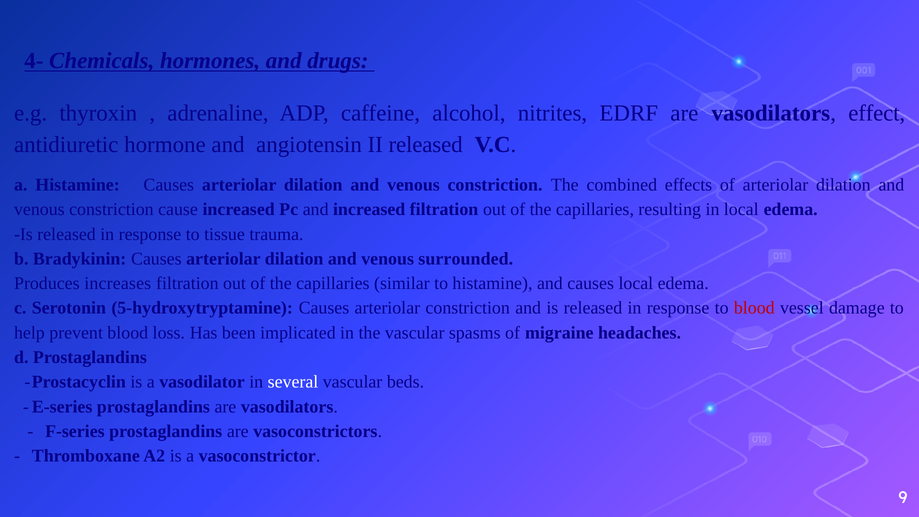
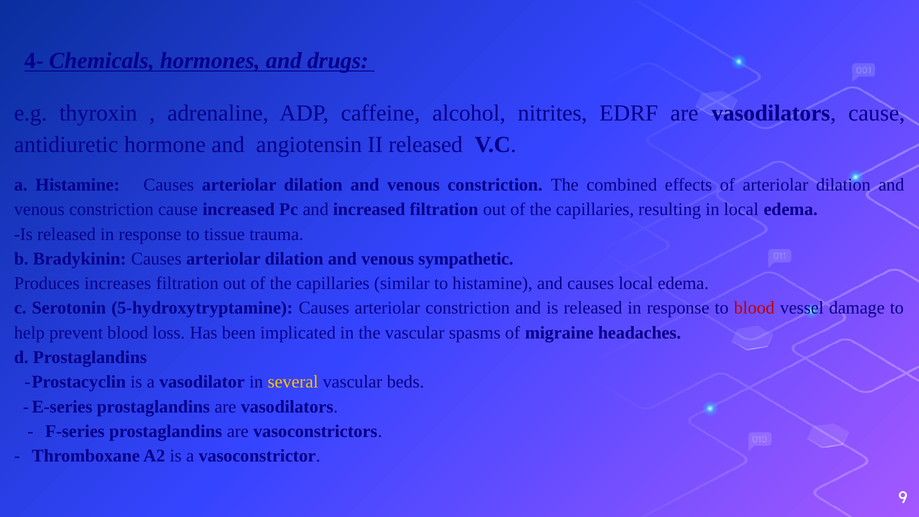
vasodilators effect: effect -> cause (877, 113)
surrounded: surrounded -> sympathetic (466, 259)
several colour: white -> yellow (293, 382)
